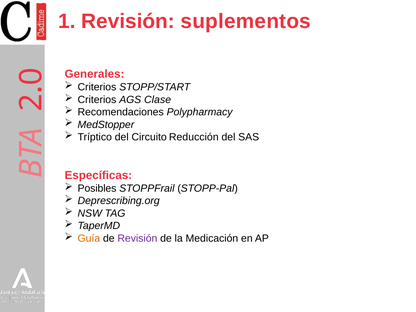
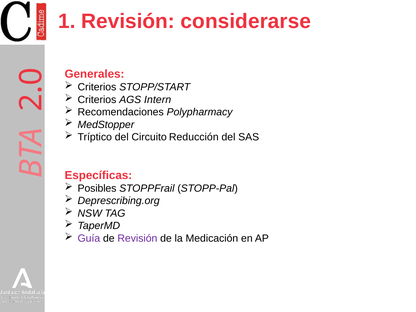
suplementos: suplementos -> considerarse (246, 21)
Clase: Clase -> Intern (158, 100)
Guía colour: orange -> purple (89, 238)
